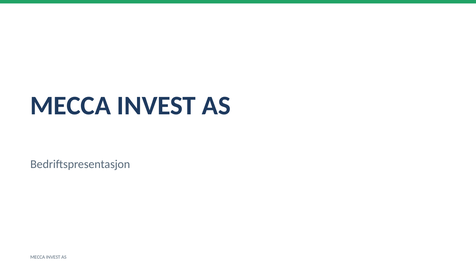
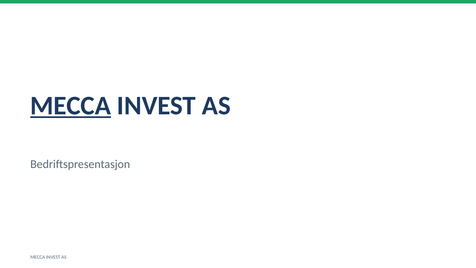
MECCA underline: none -> present (71, 106)
